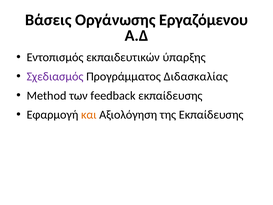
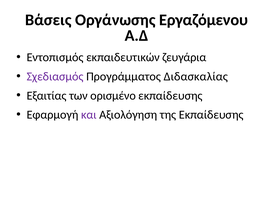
ύπαρξης: ύπαρξης -> ζευγάρια (184, 57)
Method: Method -> Εξαιτίας (47, 95)
feedback: feedback -> ορισμένο (113, 95)
και colour: orange -> purple (89, 115)
